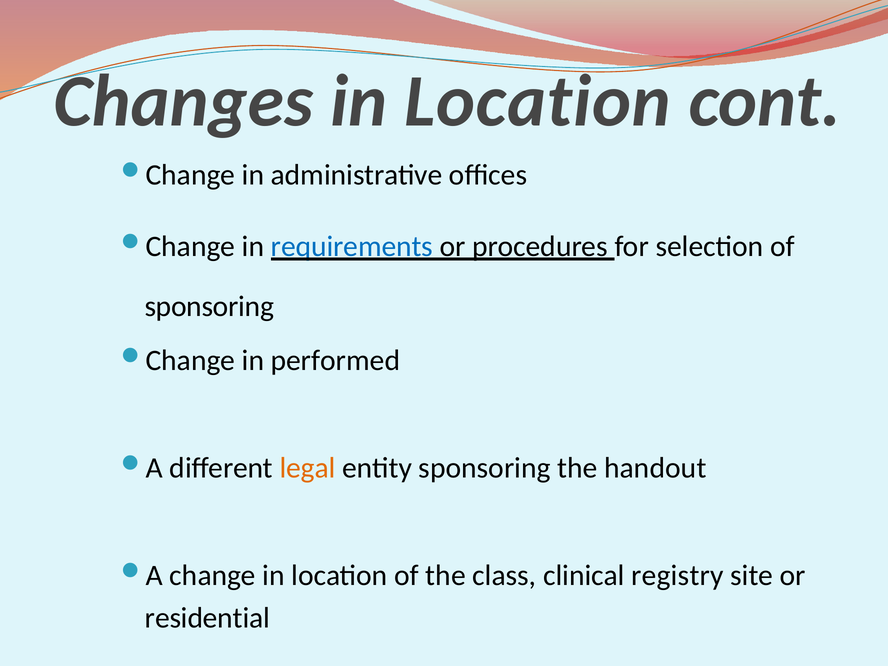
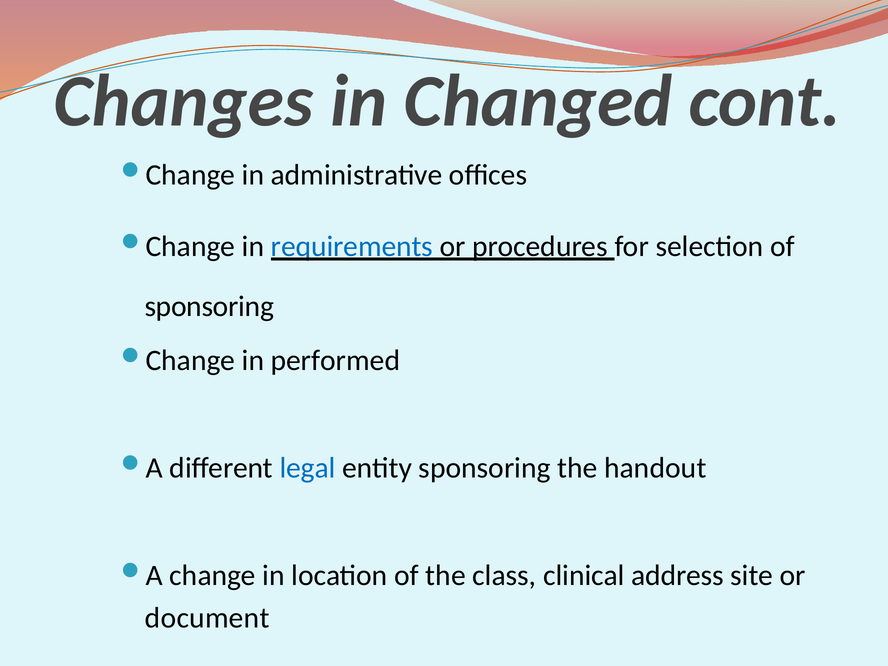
Changes in Location: Location -> Changed (538, 101)
legal colour: orange -> blue (308, 468)
registry: registry -> address (678, 575)
residential: residential -> document (207, 618)
